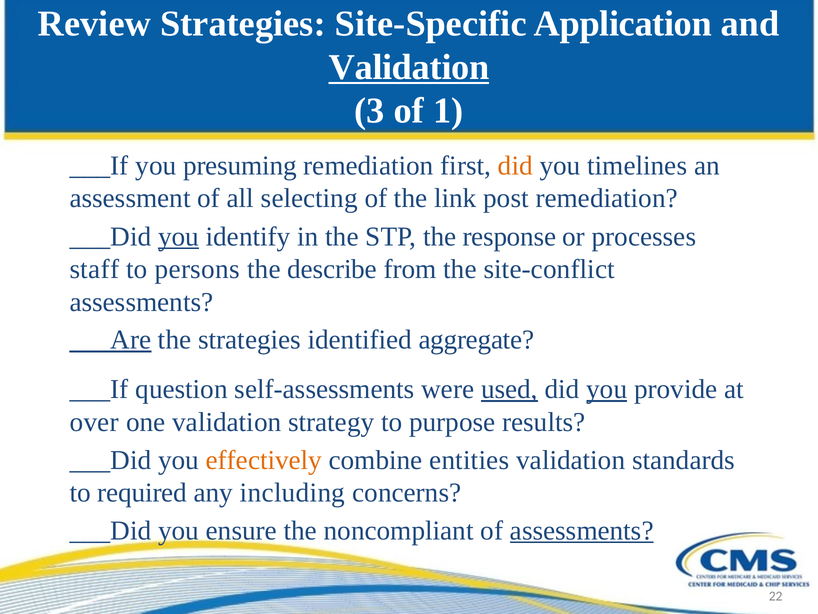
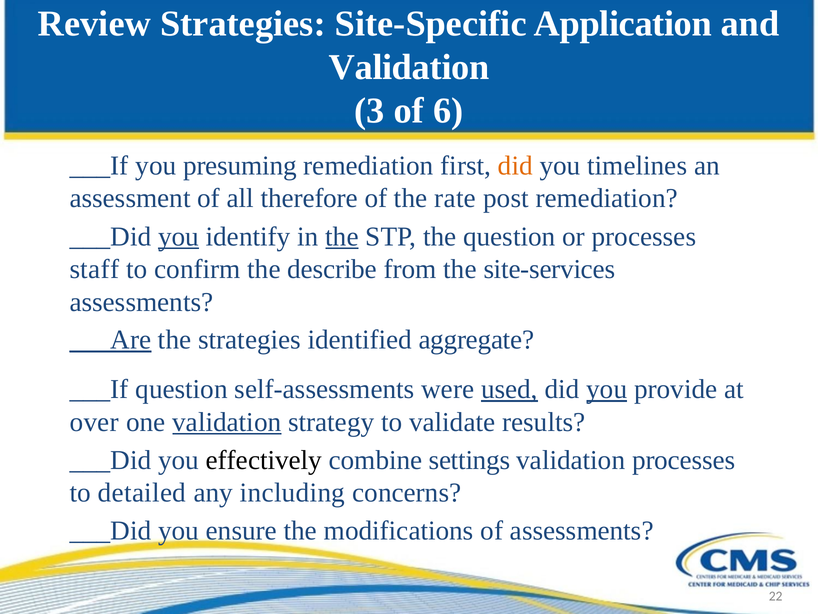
Validation underline: present -> none (409, 67)
1: 1 -> 6 (448, 111)
selecting: selecting -> therefore (309, 198)
link: link -> rate (455, 198)
the underline: none -> present (342, 236)
the response: response -> question (509, 236)
persons: persons -> confirm (197, 269)
site-conflict: site-conflict -> site-services (549, 269)
validation underline: none -> present (227, 422)
purpose: purpose -> validate (452, 422)
effectively colour: orange -> black (264, 460)
entities: entities -> settings (470, 460)
validation standards: standards -> processes (684, 460)
required: required -> detailed (142, 493)
noncompliant: noncompliant -> modifications (399, 530)
assessments underline: present -> none (582, 530)
